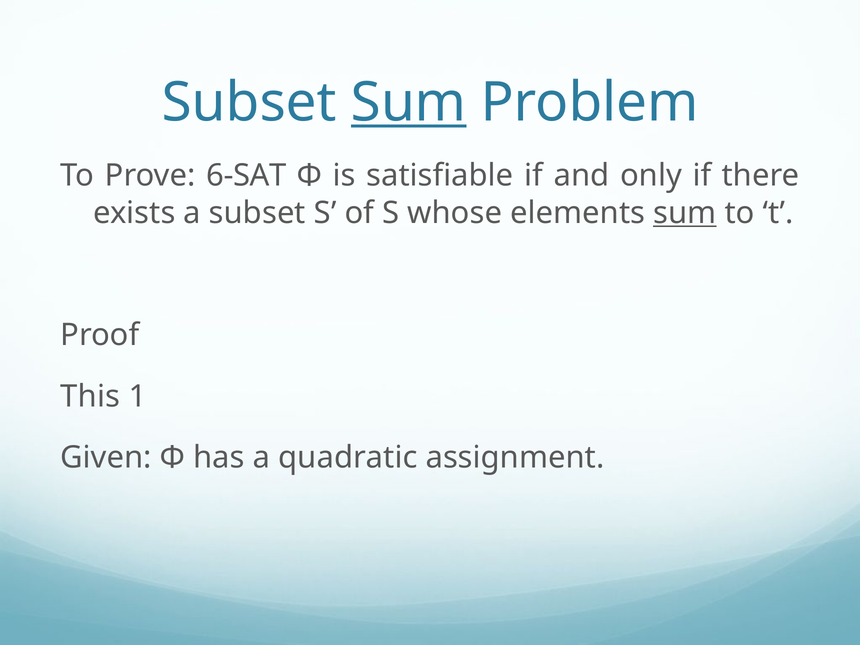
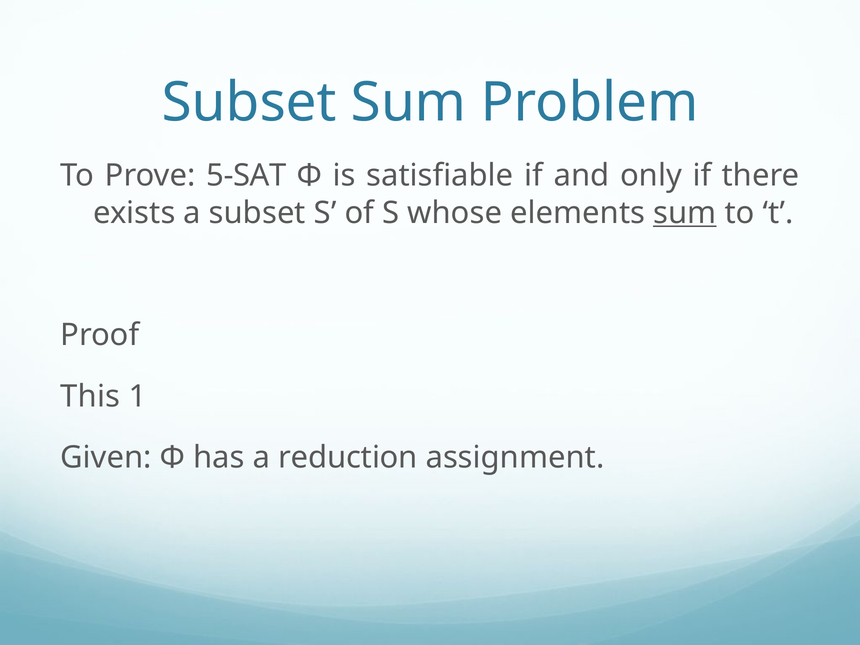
Sum underline: present -> none (409, 102)
6-SAT: 6-SAT -> 5-SAT (246, 176)
quadratic: quadratic -> reduction (348, 457)
